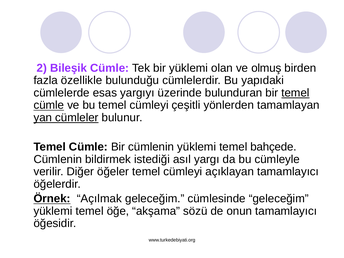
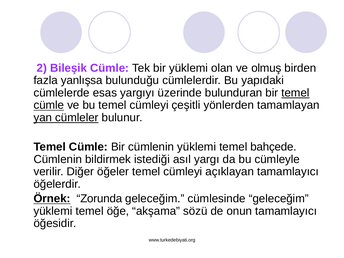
özellikle: özellikle -> yanlışsa (82, 80)
Açılmak: Açılmak -> Zorunda (99, 199)
